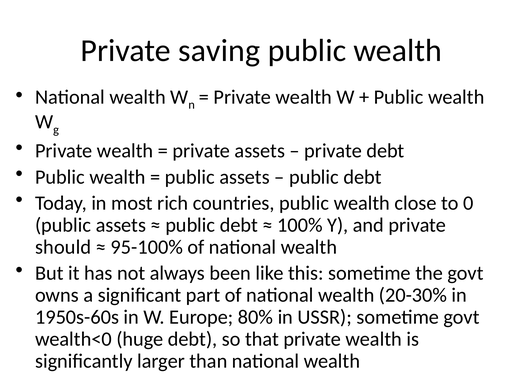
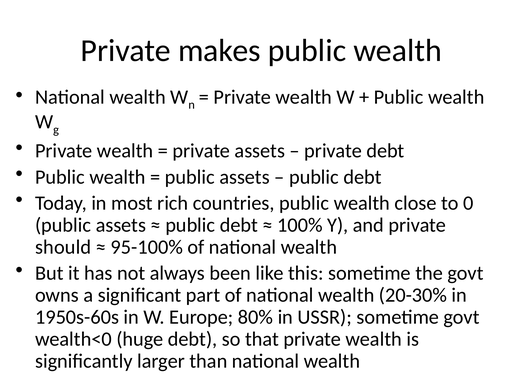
saving: saving -> makes (219, 51)
